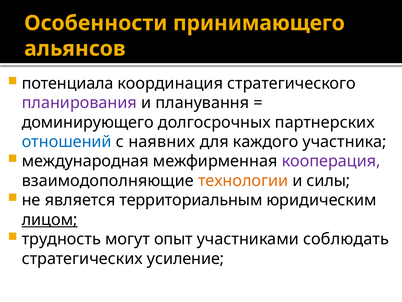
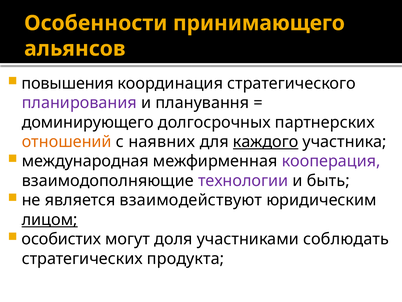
потенциала: потенциала -> повышения (68, 83)
отношений colour: blue -> orange (67, 142)
каждого underline: none -> present (266, 142)
технологии colour: orange -> purple (243, 180)
силы: силы -> быть (328, 180)
территориальным: территориальным -> взаимодействуют (191, 200)
трудность: трудность -> особистих (61, 239)
опыт: опыт -> доля (173, 239)
усиление: усиление -> продукта (186, 258)
